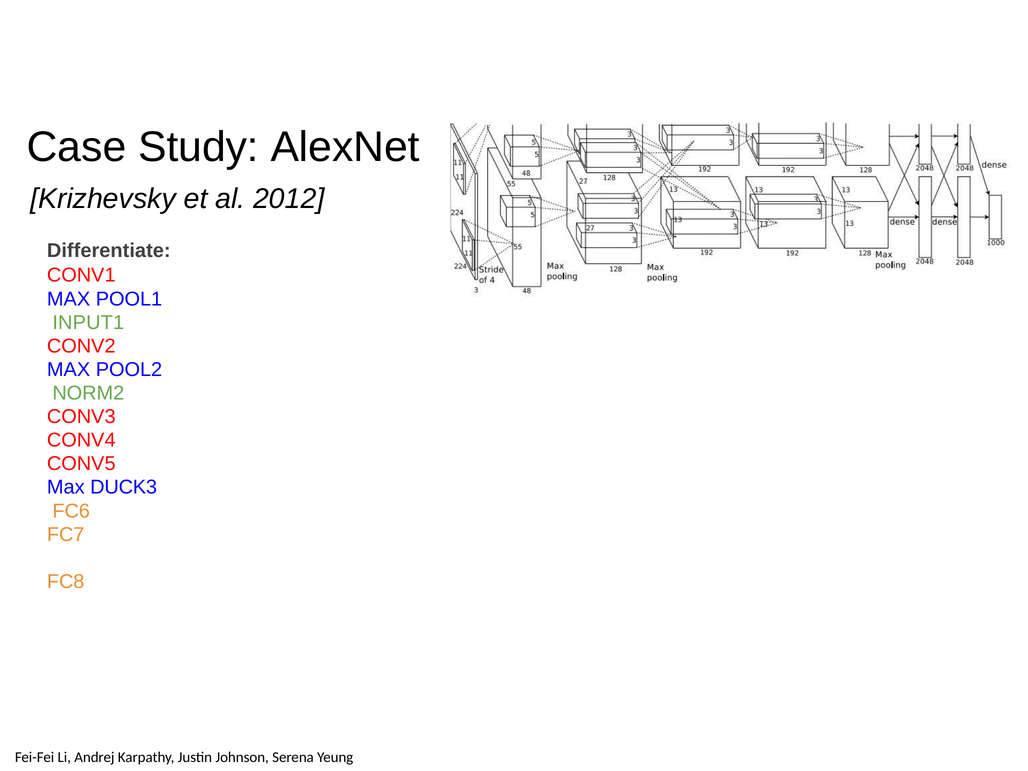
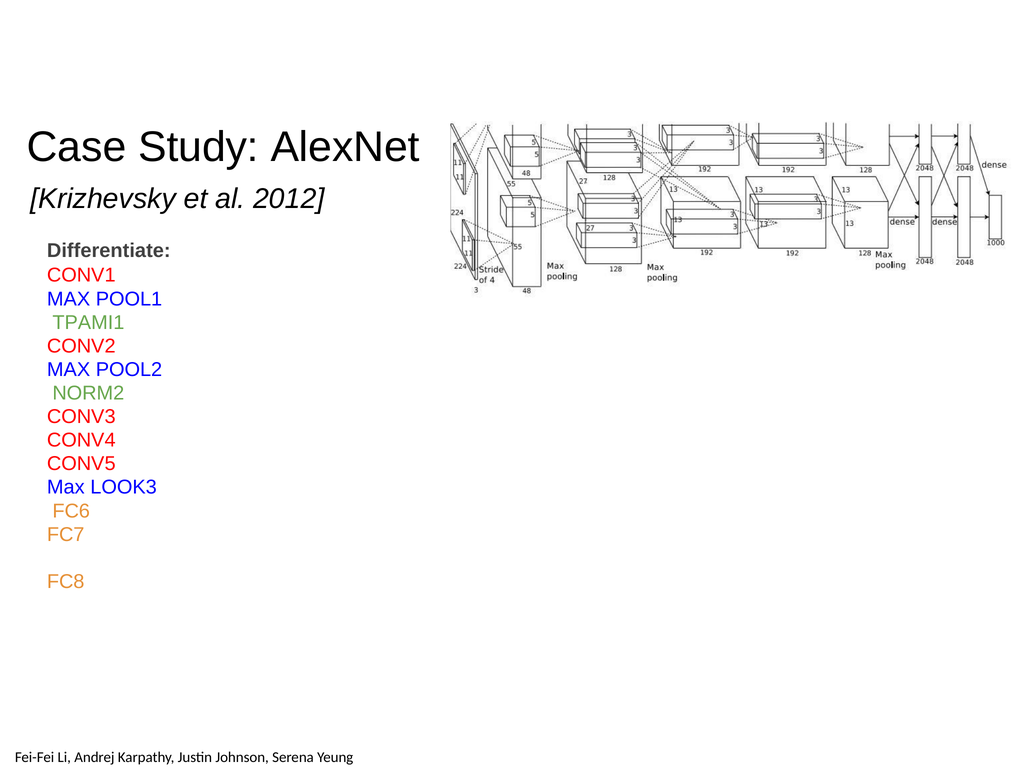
INPUT1: INPUT1 -> TPAMI1 (88, 322)
DUCK3: DUCK3 -> LOOK3 (124, 487)
